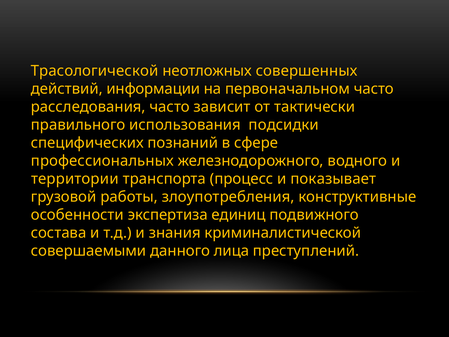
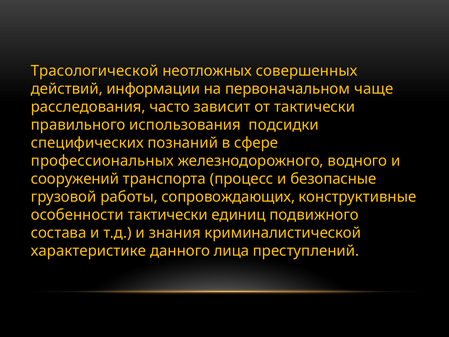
первоначальном часто: часто -> чаще (374, 89)
территории: территории -> сооружений (75, 179)
показывает: показывает -> безопасные (333, 179)
злоупотребления: злоупотребления -> сопровождающих (228, 197)
особенности экспертиза: экспертиза -> тактически (168, 215)
совершаемыми: совершаемыми -> характеристике (89, 251)
